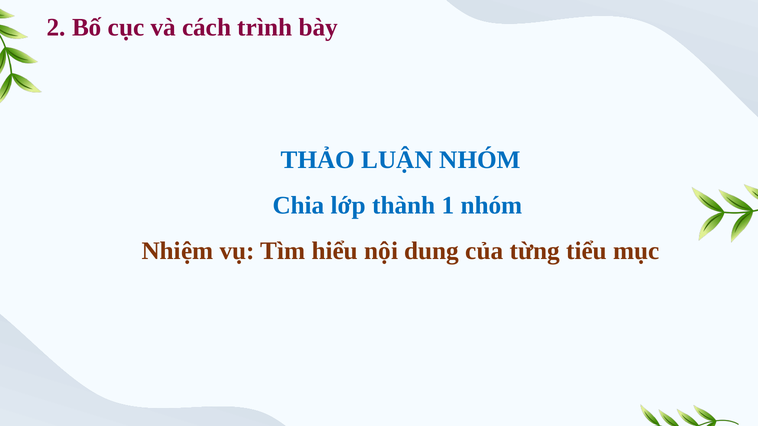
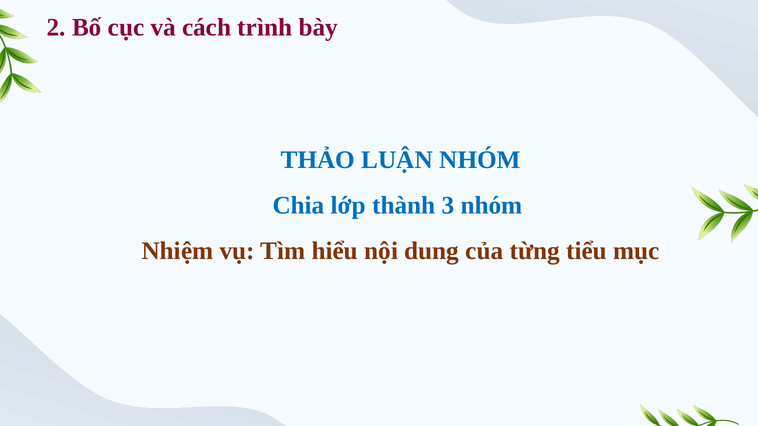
1: 1 -> 3 (448, 206)
